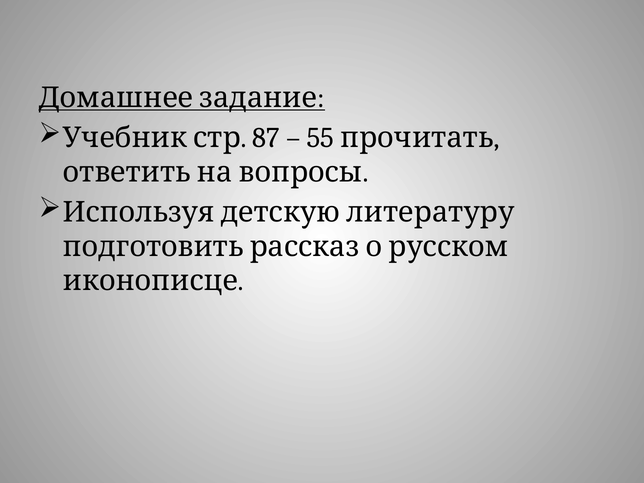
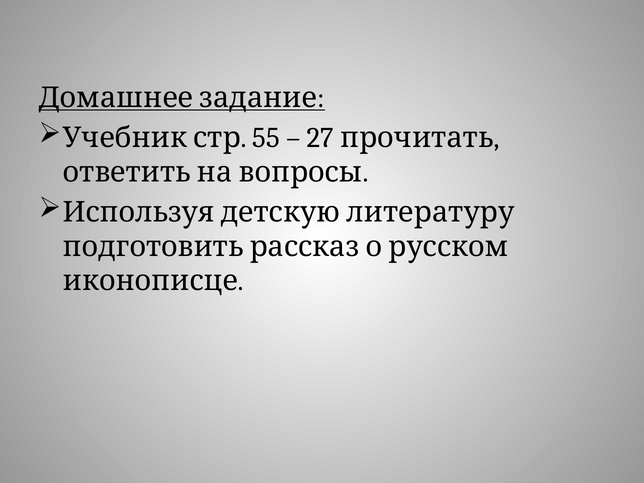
87: 87 -> 55 (266, 138)
55: 55 -> 27 (320, 138)
